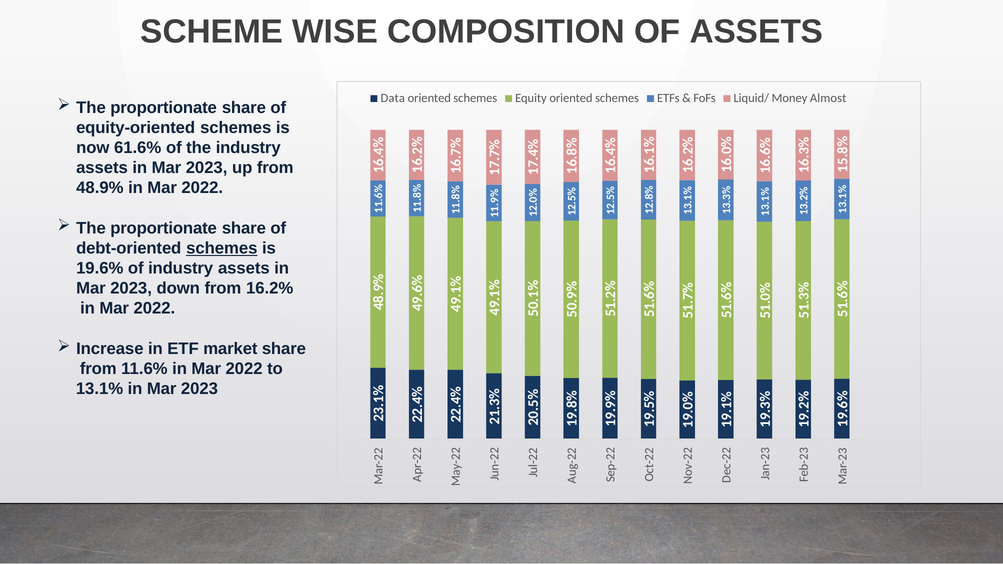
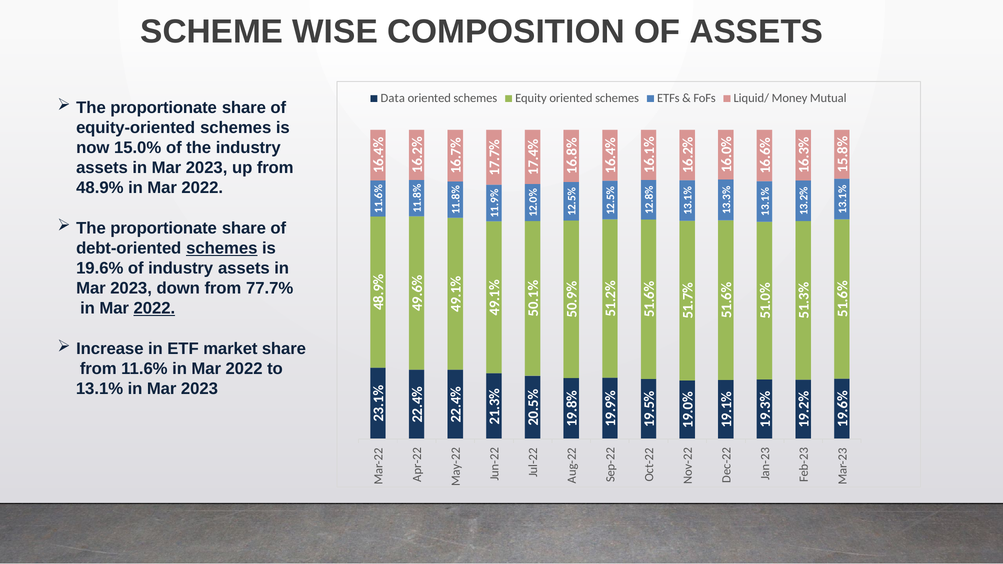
Almost: Almost -> Mutual (828, 98)
61.6%: 61.6% -> 15.0% (138, 148)
16.2%: 16.2% -> 77.7% (270, 288)
2022 underline: none -> present (154, 308)
